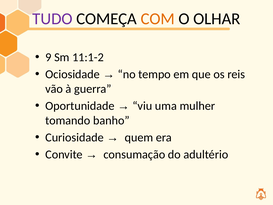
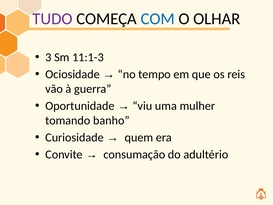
COM colour: orange -> blue (158, 19)
9: 9 -> 3 (48, 57)
11:1-2: 11:1-2 -> 11:1-3 (88, 57)
